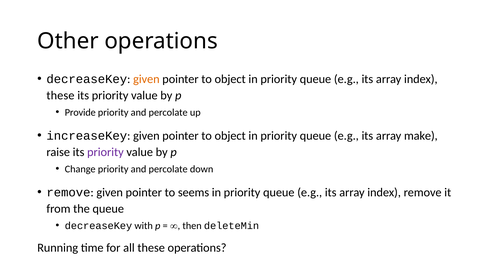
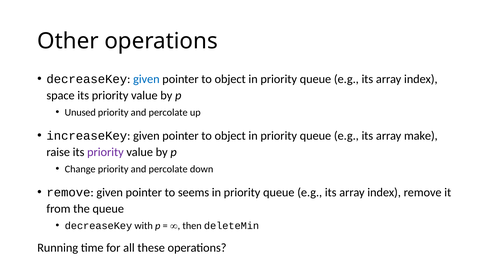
given colour: orange -> blue (146, 79)
these: these -> space (61, 95)
Provide: Provide -> Unused (80, 112)
